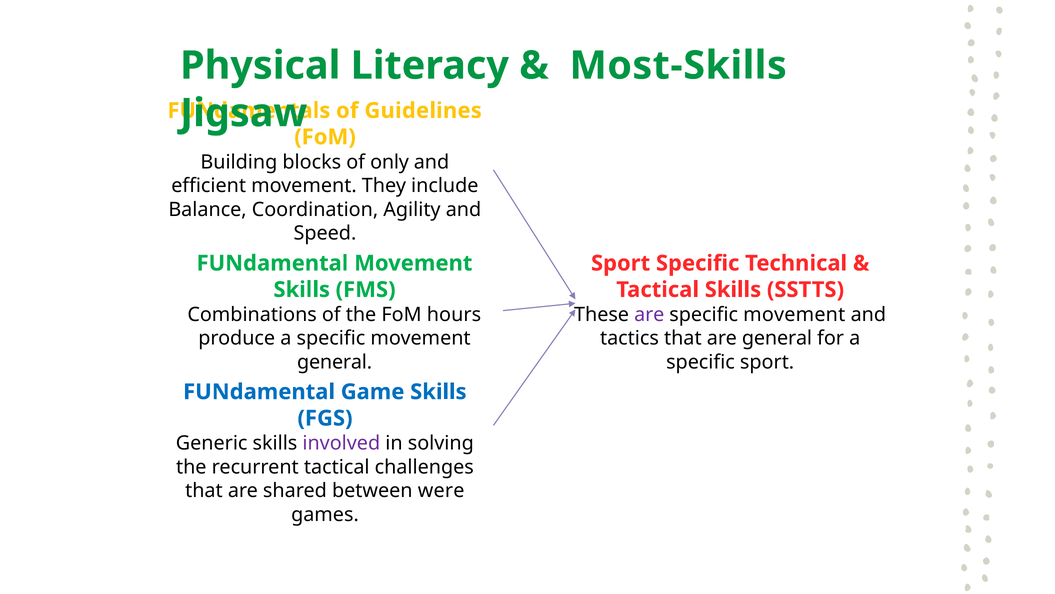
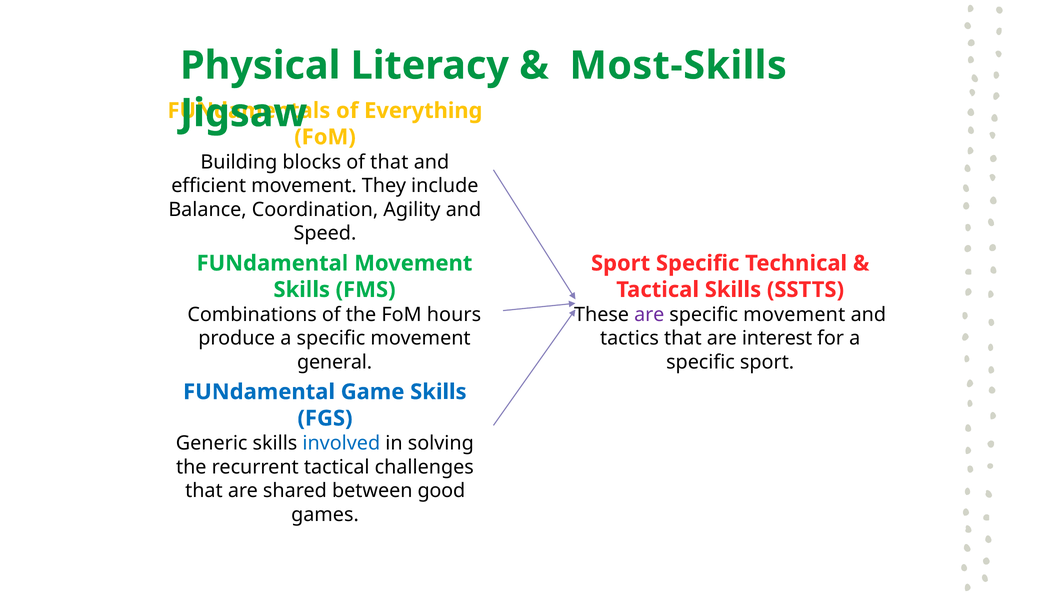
Guidelines: Guidelines -> Everything (423, 111)
of only: only -> that (389, 162)
are general: general -> interest (777, 338)
involved colour: purple -> blue (341, 443)
were: were -> good (441, 490)
